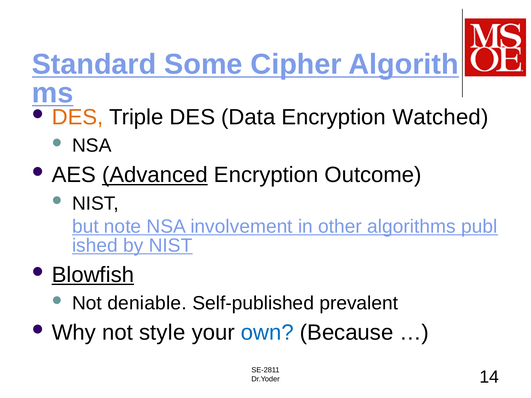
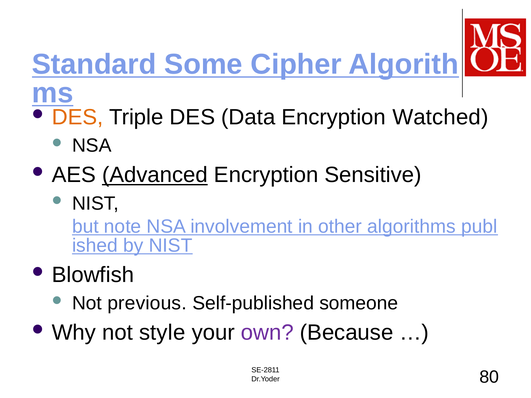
Outcome: Outcome -> Sensitive (373, 175)
Blowfish underline: present -> none (93, 275)
deniable: deniable -> previous (147, 303)
prevalent: prevalent -> someone (359, 303)
own colour: blue -> purple (267, 333)
14: 14 -> 80 (489, 377)
